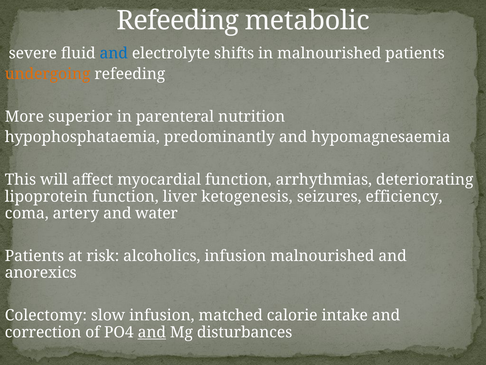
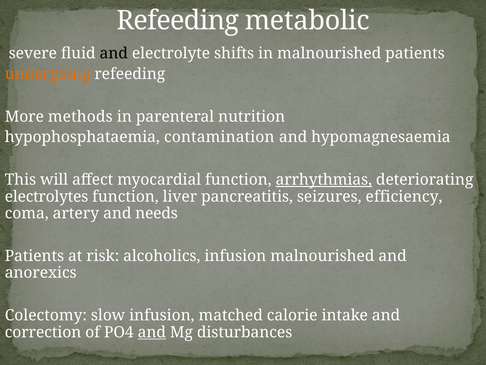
and colour: blue -> black (114, 53)
superior: superior -> methods (80, 116)
predominantly: predominantly -> contamination (219, 137)
arrhythmias underline: none -> present (324, 180)
lipoprotein: lipoprotein -> electrolytes (47, 196)
ketogenesis: ketogenesis -> pancreatitis (247, 196)
water: water -> needs (157, 213)
